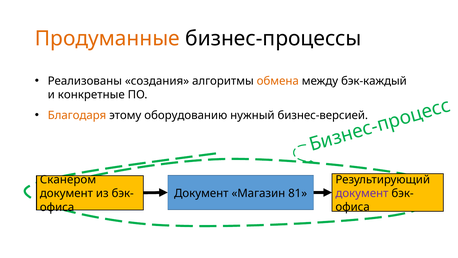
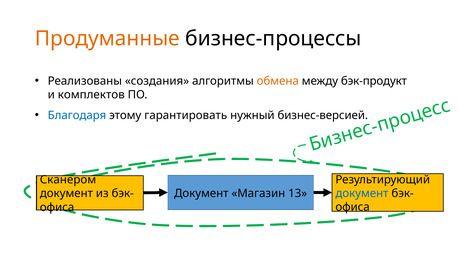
бэк-каждый: бэк-каждый -> бэк-продукт (374, 81)
конкретные: конкретные -> комплектов (91, 95)
Благодаря colour: orange -> blue (77, 115)
оборудованию: оборудованию -> гарантировать (186, 115)
81: 81 -> 13 (298, 193)
документ colour: purple -> blue (362, 193)
